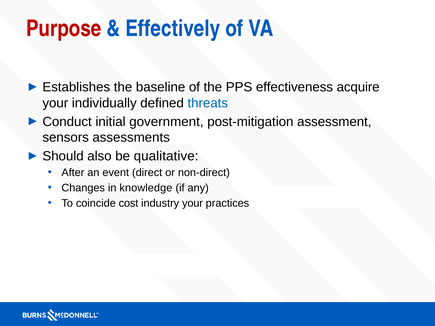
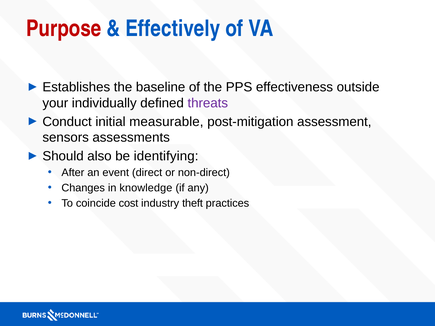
acquire: acquire -> outside (358, 87)
threats colour: blue -> purple (208, 103)
government: government -> measurable (166, 122)
qualitative: qualitative -> identifying (166, 156)
industry your: your -> theft (193, 203)
